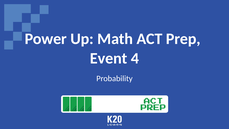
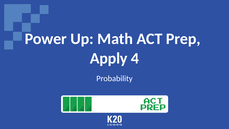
Event: Event -> Apply (109, 58)
